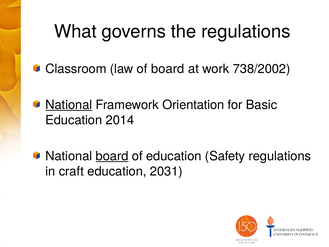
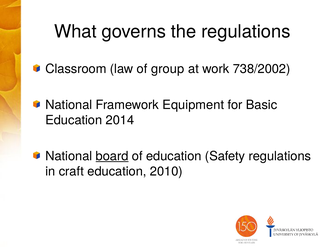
of board: board -> group (168, 69)
National underline: present -> none (69, 105)
Orientation: Orientation -> Equipment (193, 105)
2031: 2031 -> 2010 (166, 171)
